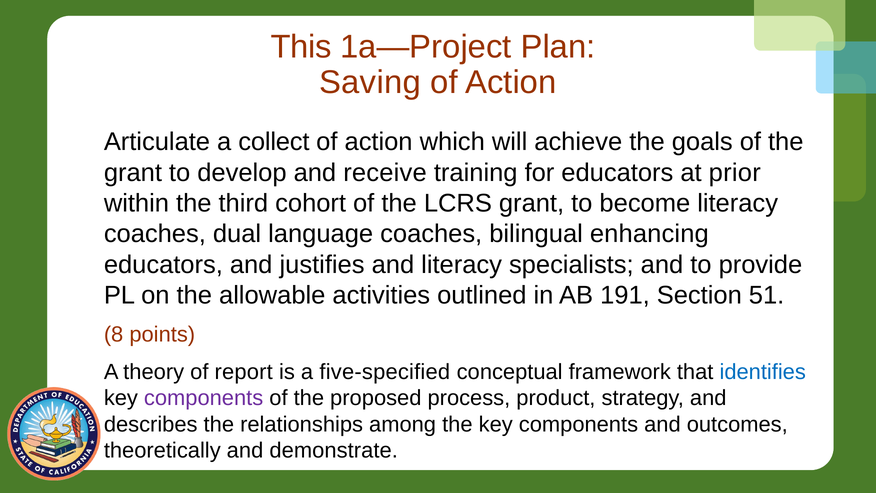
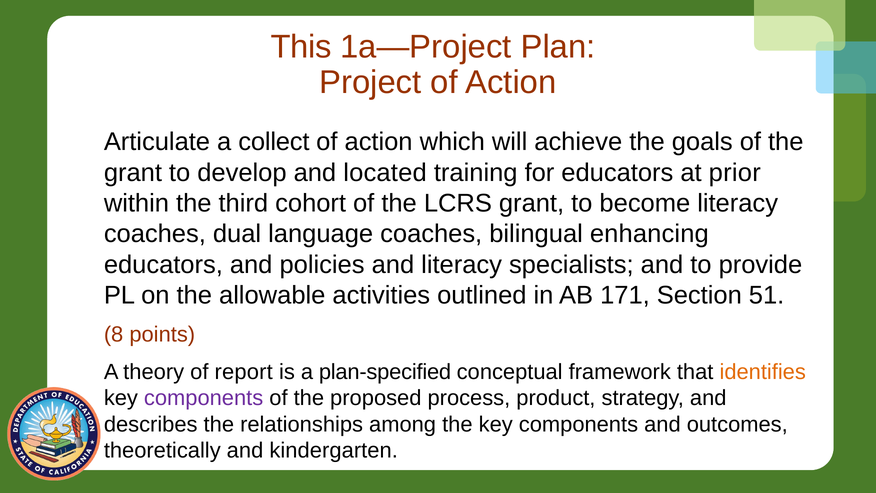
Saving: Saving -> Project (370, 83)
receive: receive -> located (385, 173)
justifies: justifies -> policies (322, 265)
191: 191 -> 171 (625, 295)
five-specified: five-specified -> plan-specified (385, 372)
identifies colour: blue -> orange (763, 372)
demonstrate: demonstrate -> kindergarten (334, 450)
